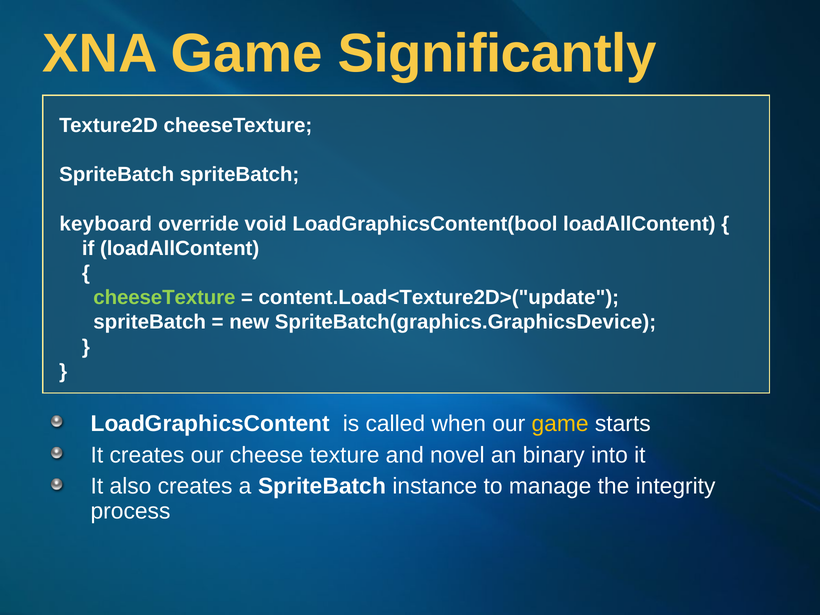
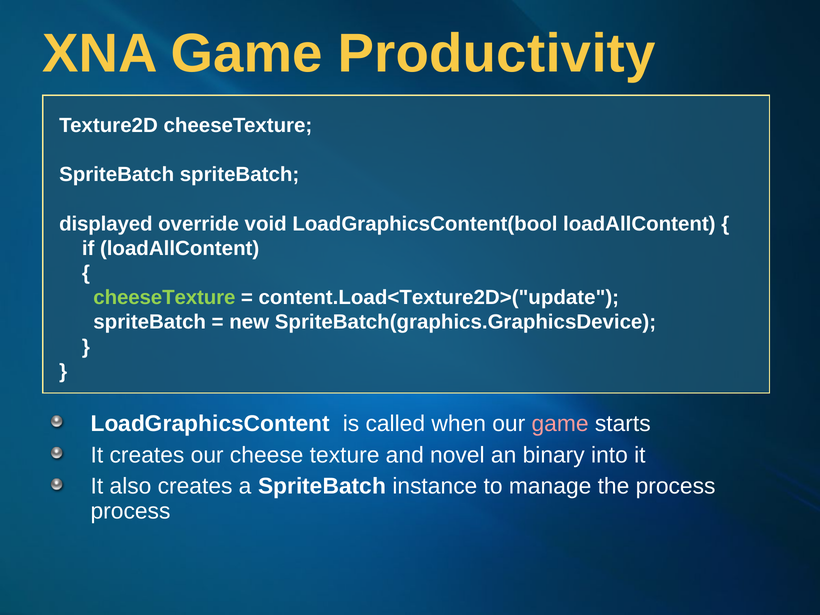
Significantly: Significantly -> Productivity (497, 54)
keyboard: keyboard -> displayed (106, 224)
game colour: yellow -> pink (560, 424)
the integrity: integrity -> process (676, 486)
